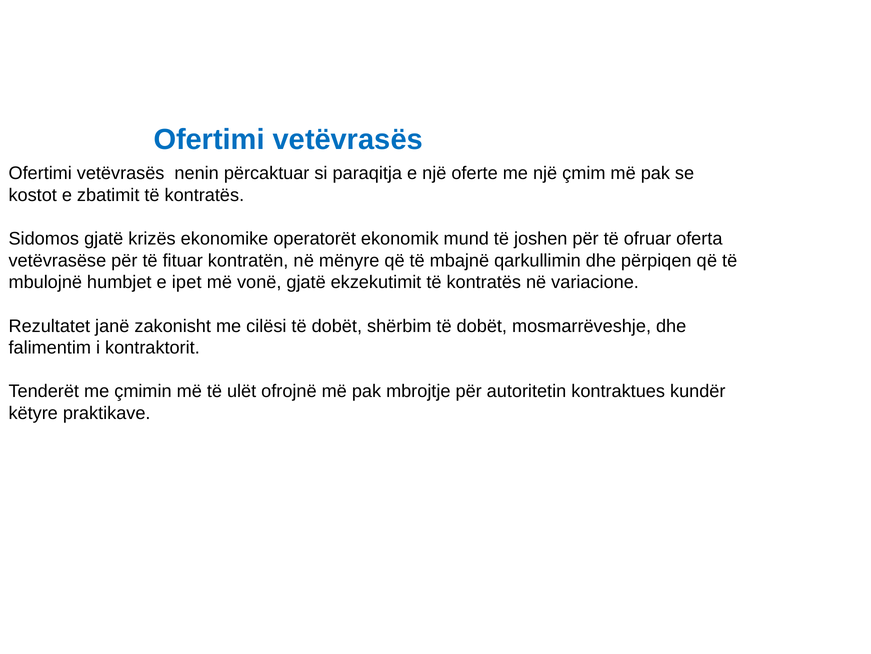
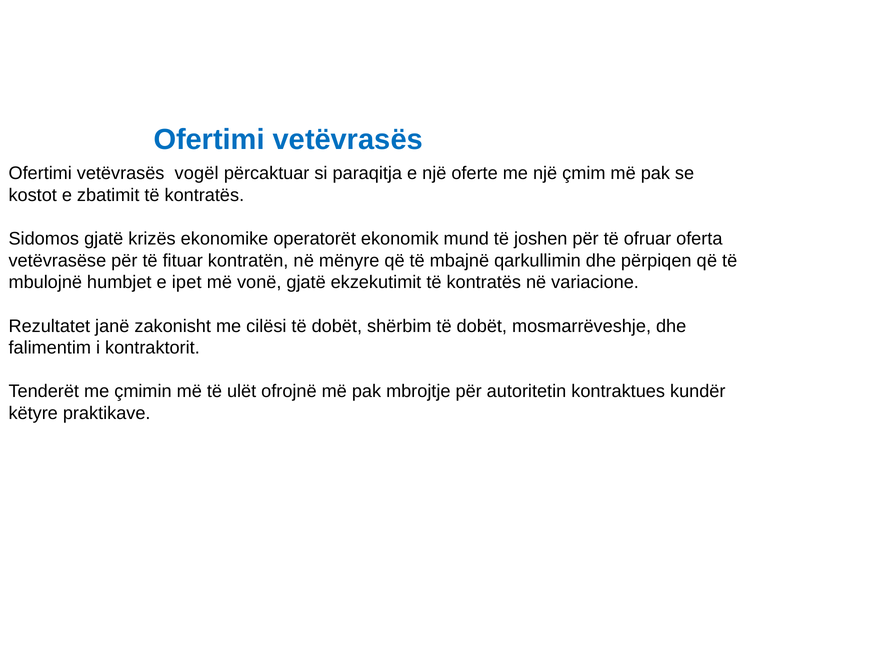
nenin: nenin -> vogël (197, 173)
